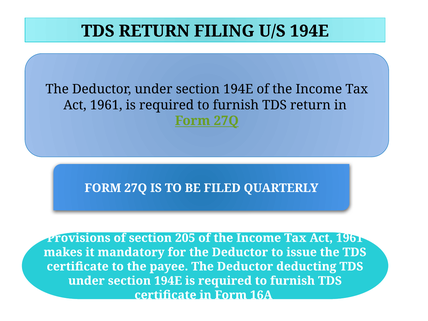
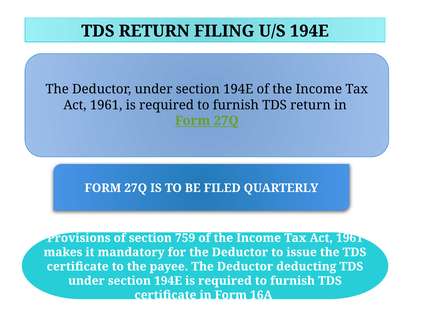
205: 205 -> 759 (185, 238)
